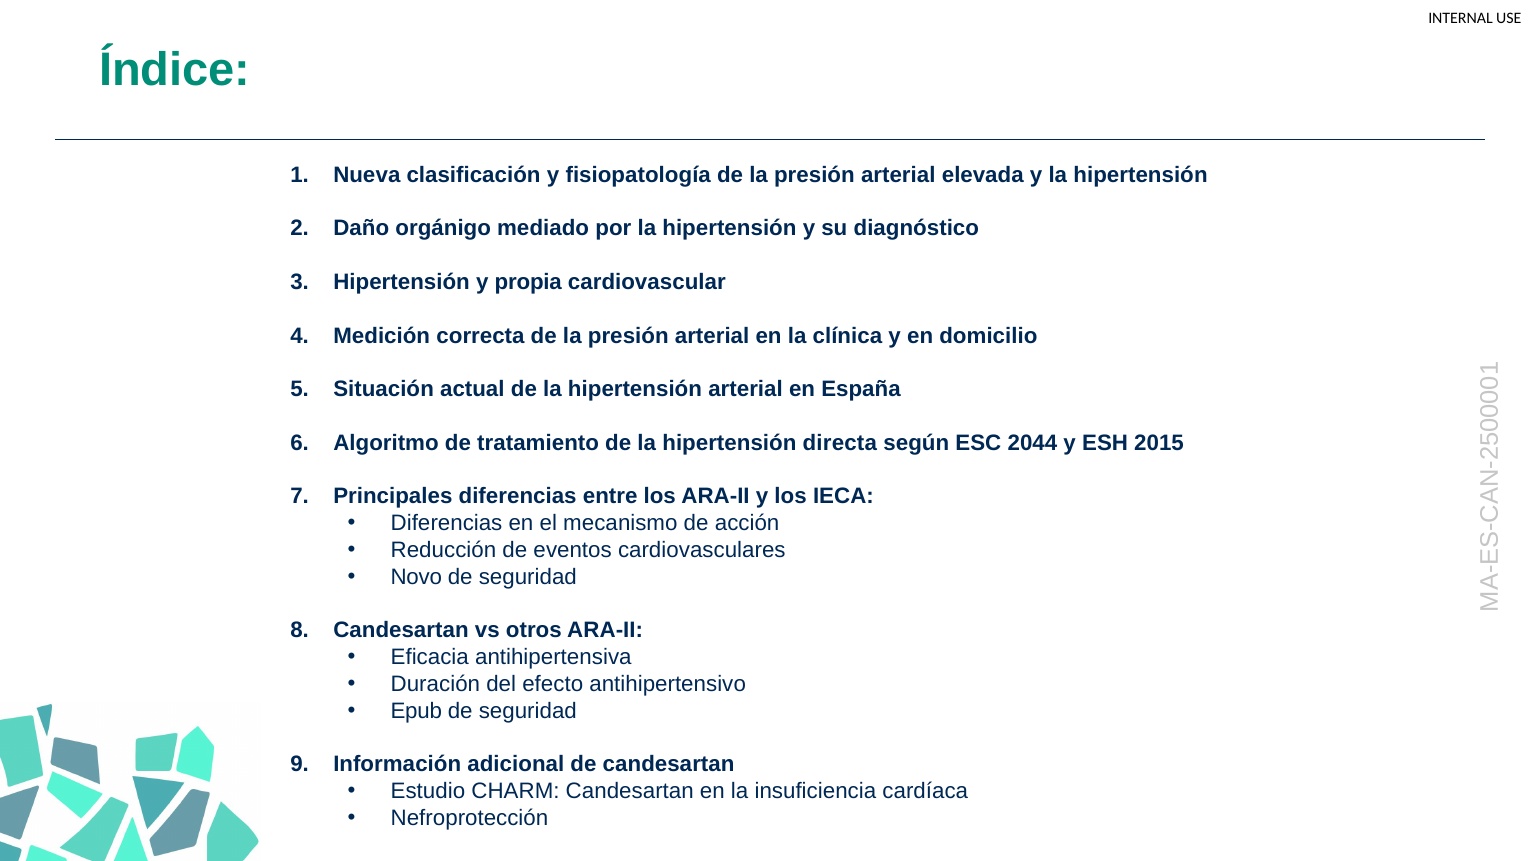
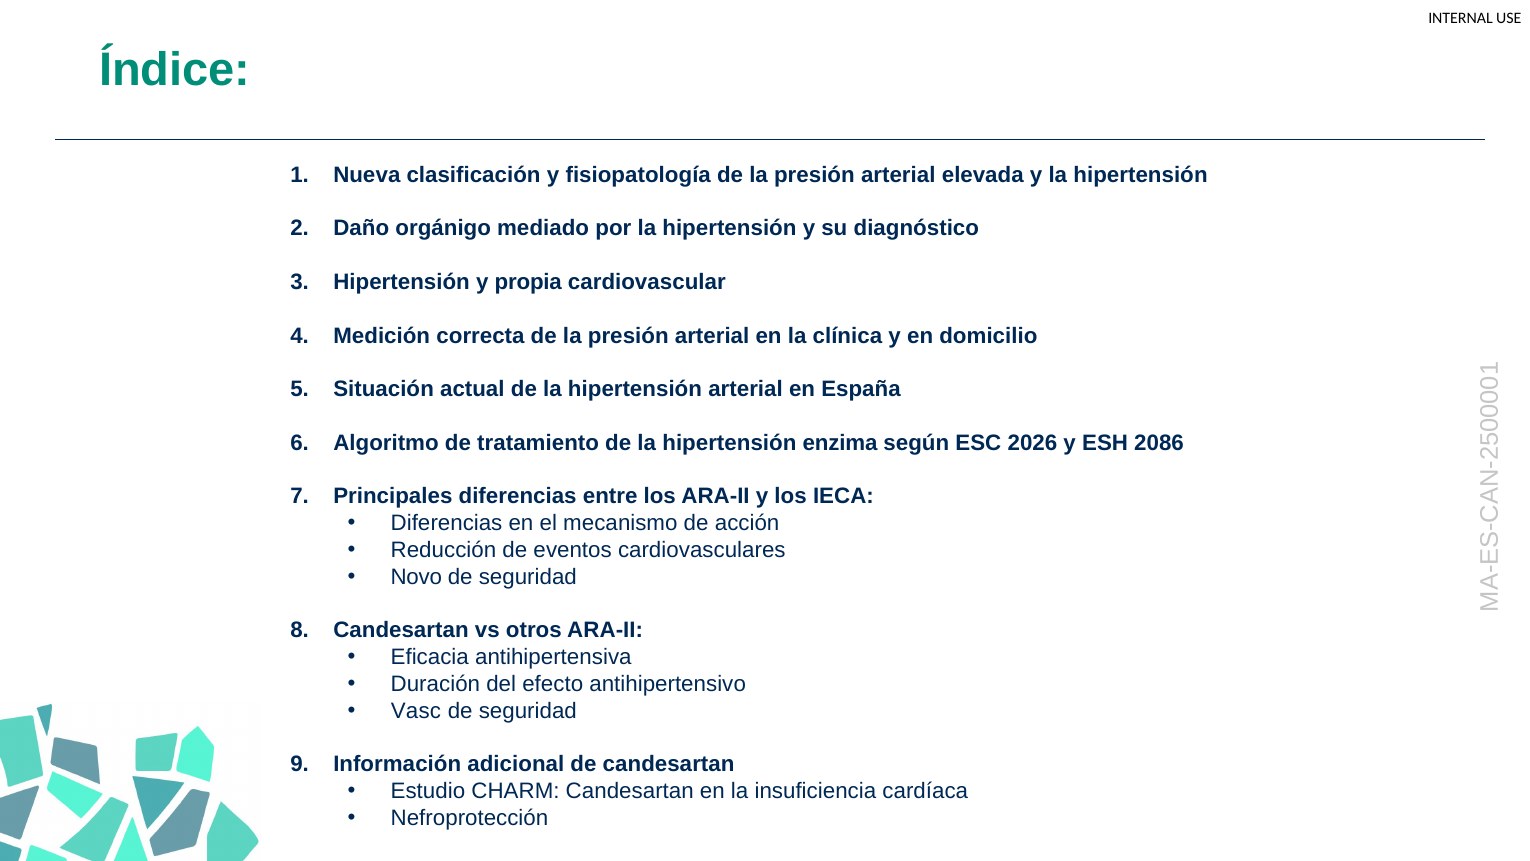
directa: directa -> enzima (840, 443)
2044: 2044 -> 2026 (1032, 443)
2015: 2015 -> 2086 (1159, 443)
Epub: Epub -> Vasc (416, 711)
